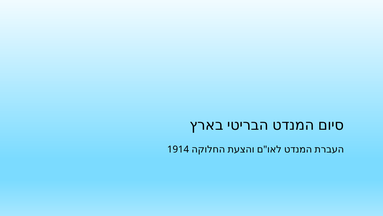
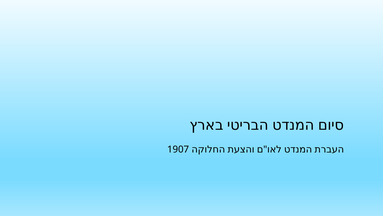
1914: 1914 -> 1907 (178, 149)
